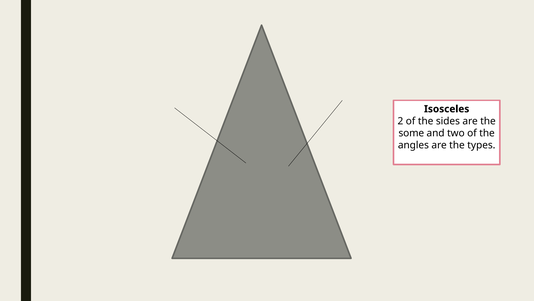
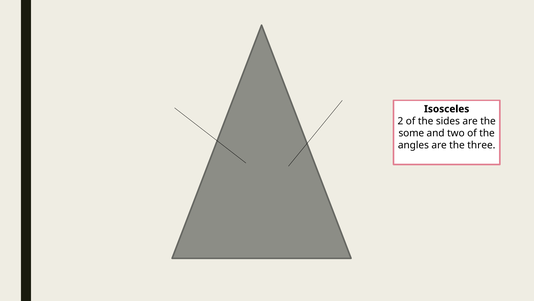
types: types -> three (481, 145)
